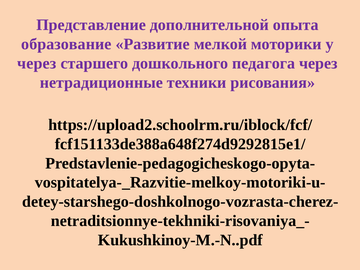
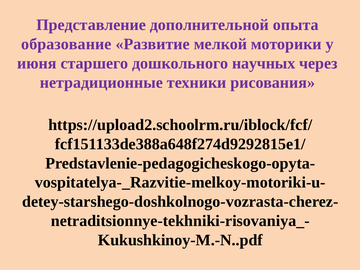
через: через -> июня (37, 63)
педагога: педагога -> научных (264, 63)
